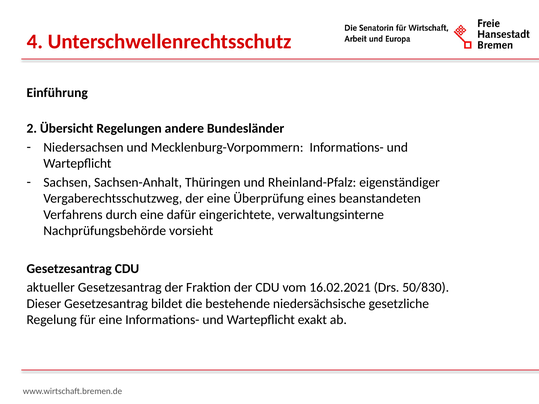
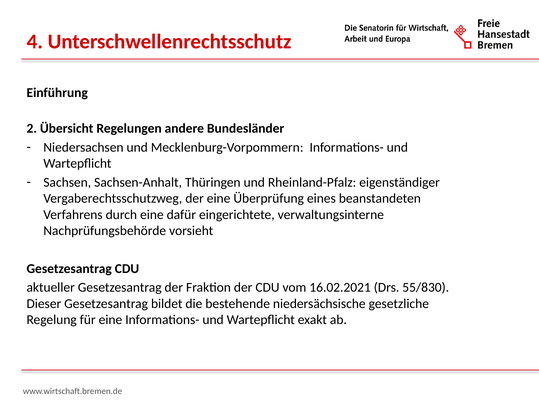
50/830: 50/830 -> 55/830 (426, 288)
